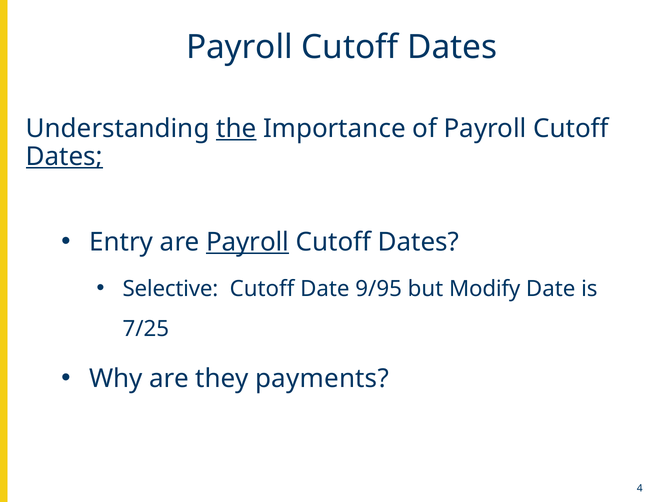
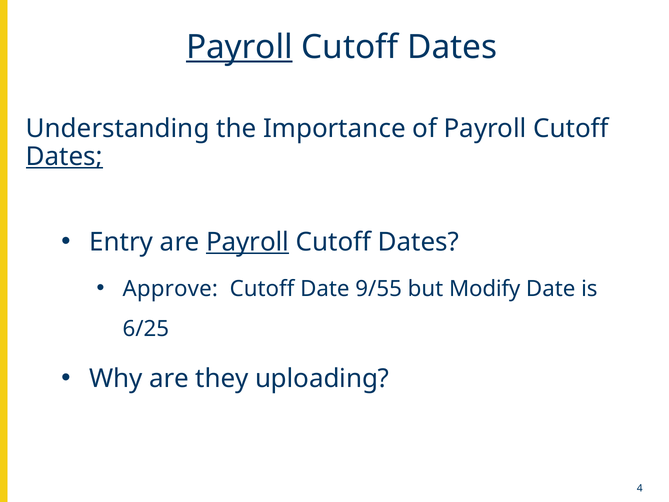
Payroll underline: none -> present (239, 47)
the underline: present -> none (236, 128)
Selective: Selective -> Approve (170, 289)
9/95: 9/95 -> 9/55 (379, 289)
7/25: 7/25 -> 6/25 (146, 329)
payments: payments -> uploading (322, 378)
